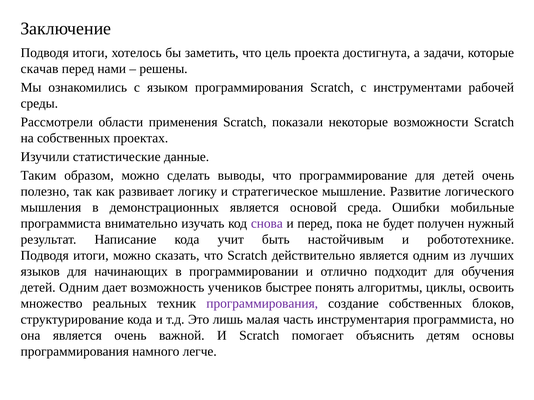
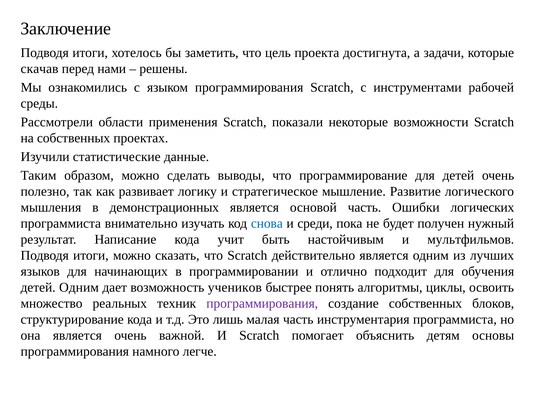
основой среда: среда -> часть (364, 208)
мобильные: мобильные -> логических (482, 208)
снова colour: purple -> blue (267, 224)
и перед: перед -> среди (315, 224)
робототехнике: робототехнике -> мультфильмов (471, 240)
